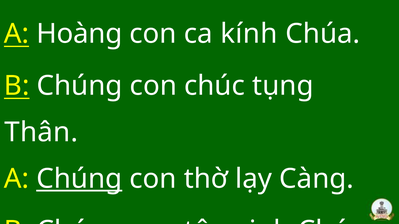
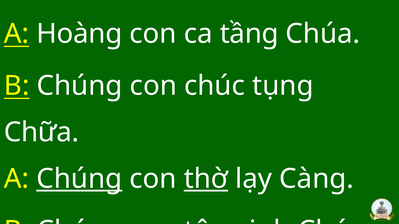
kính: kính -> tầng (249, 34)
Thân: Thân -> Chữa (41, 132)
thờ underline: none -> present (206, 179)
